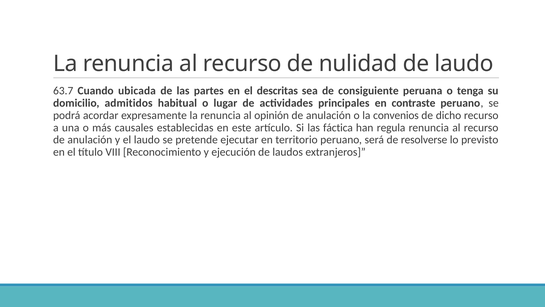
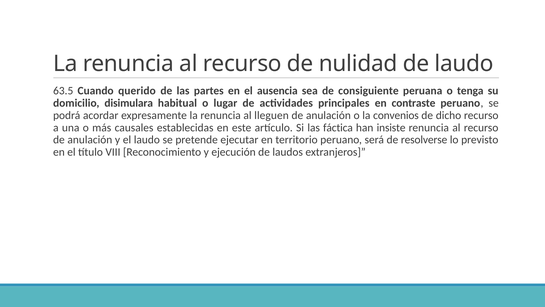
63.7: 63.7 -> 63.5 (63, 91)
ubicada: ubicada -> querido (137, 91)
descritas: descritas -> ausencia (277, 91)
admitidos: admitidos -> disimulara (129, 103)
opinión: opinión -> lleguen (272, 115)
regula: regula -> insiste (391, 127)
